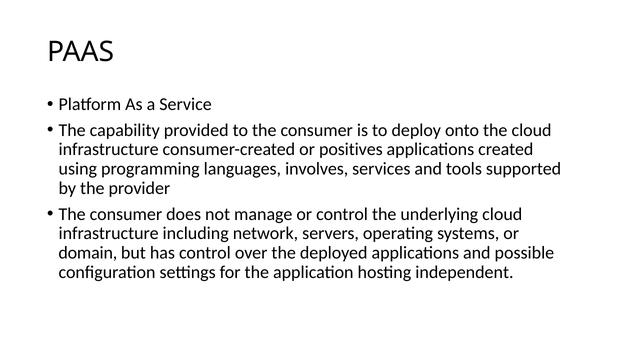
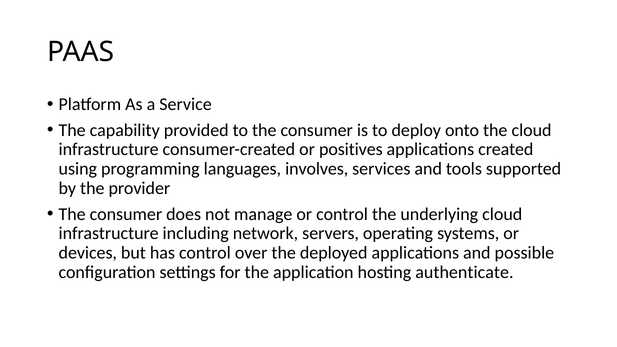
domain: domain -> devices (88, 253)
independent: independent -> authenticate (464, 272)
